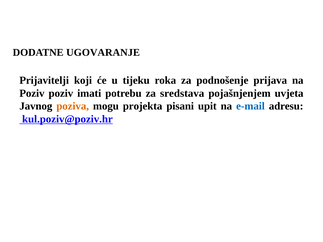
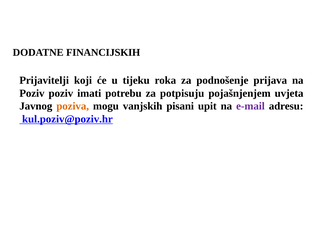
UGOVARANJE: UGOVARANJE -> FINANCIJSKIH (103, 53)
sredstava: sredstava -> potpisuju (182, 93)
projekta: projekta -> vanjskih (143, 106)
e-mail colour: blue -> purple (250, 106)
